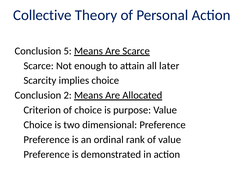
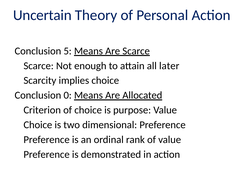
Collective: Collective -> Uncertain (42, 15)
2: 2 -> 0 (68, 95)
